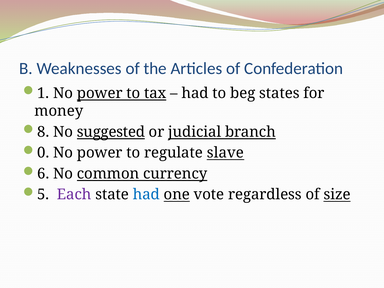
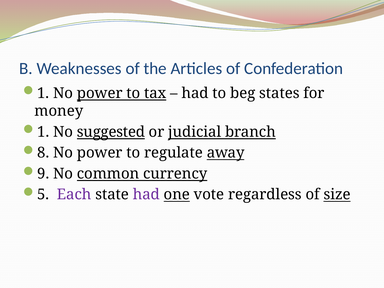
8: 8 -> 1 (43, 132)
0: 0 -> 8 (43, 153)
slave: slave -> away (226, 153)
6: 6 -> 9 (43, 174)
had colour: blue -> purple (146, 195)
